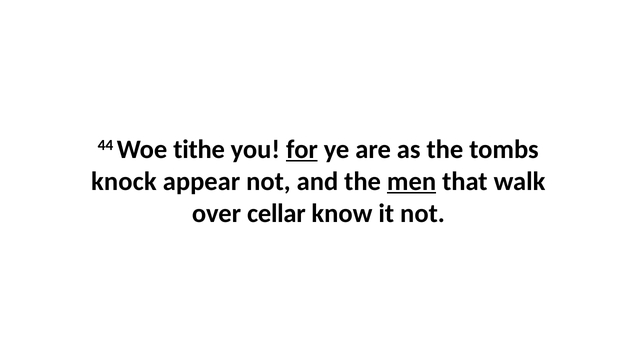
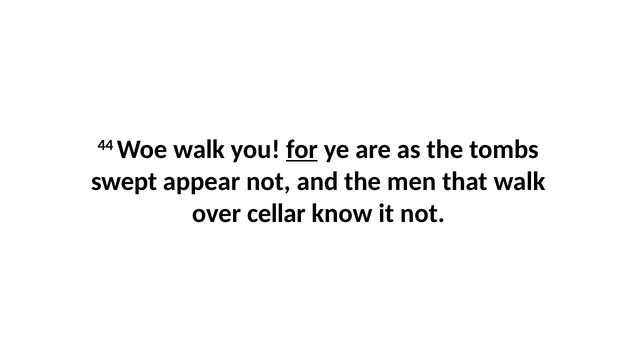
Woe tithe: tithe -> walk (199, 149)
knock: knock -> swept (124, 181)
men underline: present -> none (412, 181)
